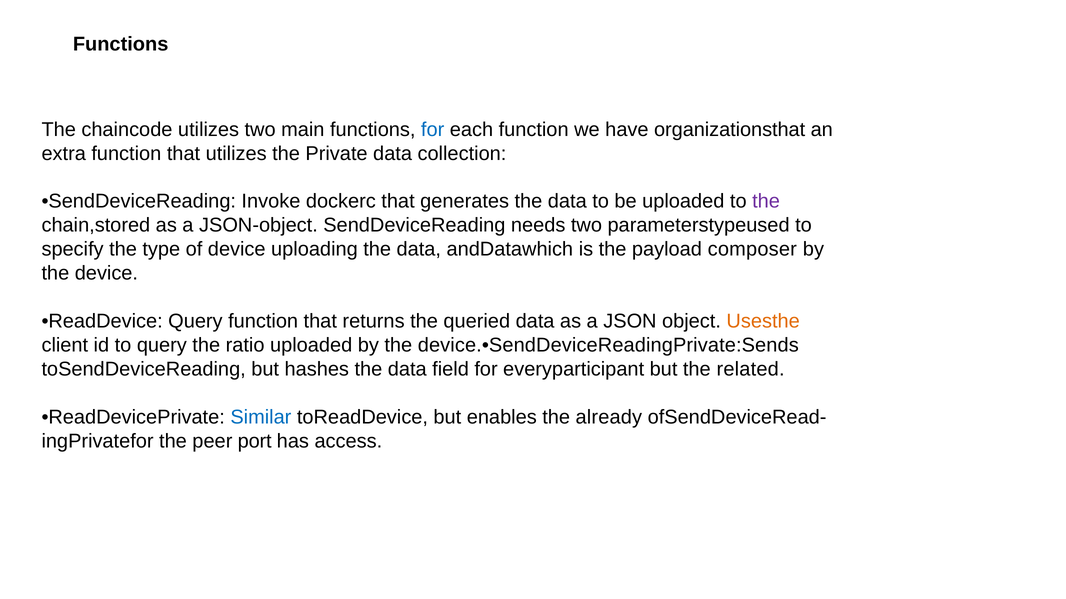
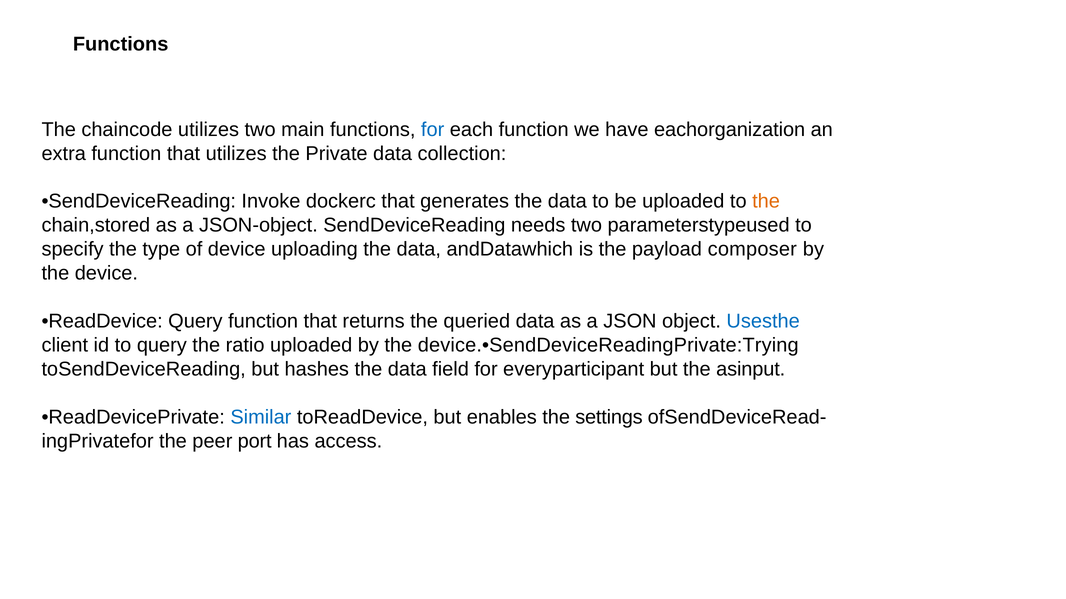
organizationsthat: organizationsthat -> eachorganization (730, 130)
the colour: purple -> orange (766, 202)
Usesthe colour: orange -> blue (763, 322)
device.•SendDeviceReadingPrivate:Sends: device.•SendDeviceReadingPrivate:Sends -> device.•SendDeviceReadingPrivate:Trying (608, 346)
related: related -> asinput (751, 370)
already: already -> settings (609, 417)
